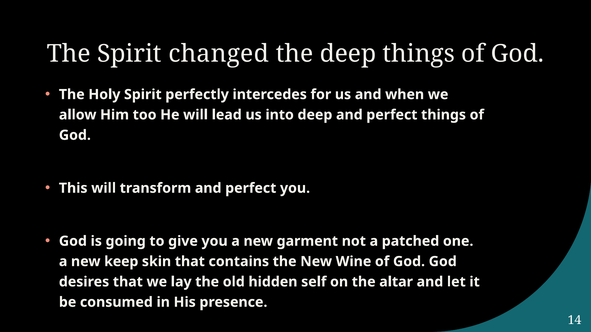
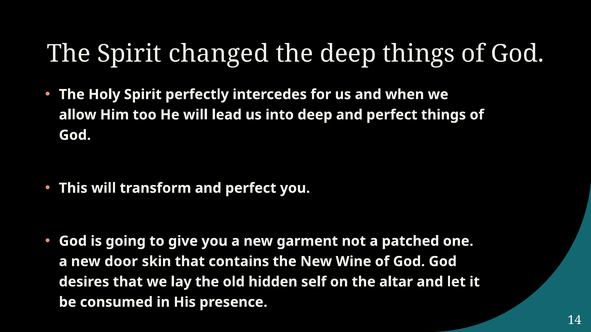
keep: keep -> door (121, 262)
